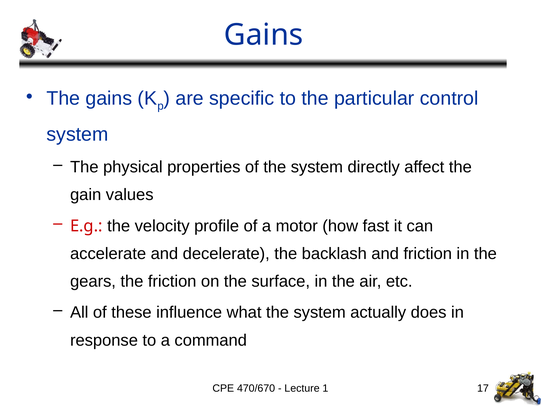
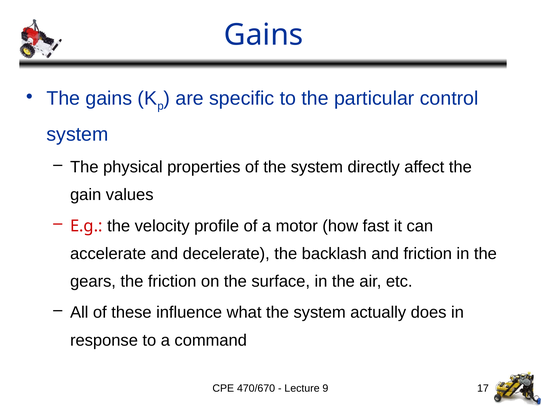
1: 1 -> 9 (325, 388)
